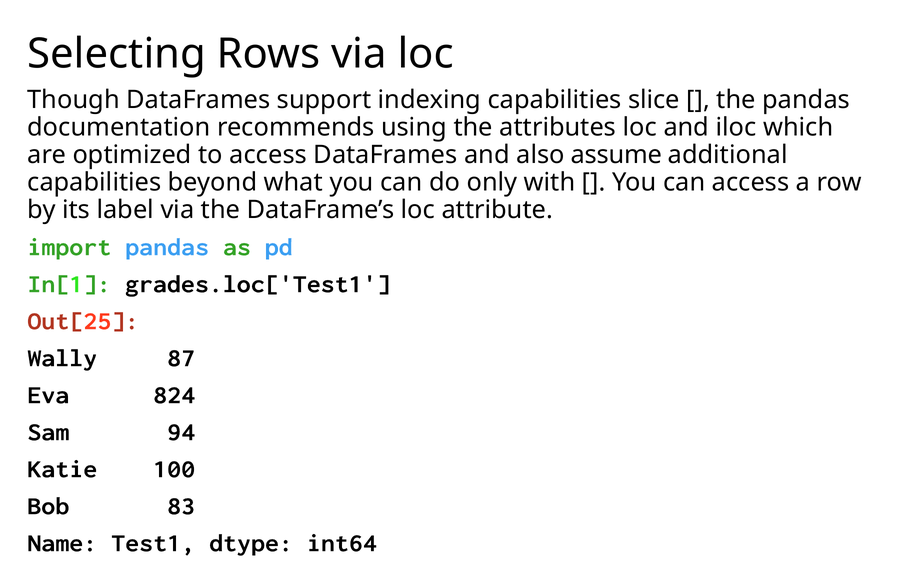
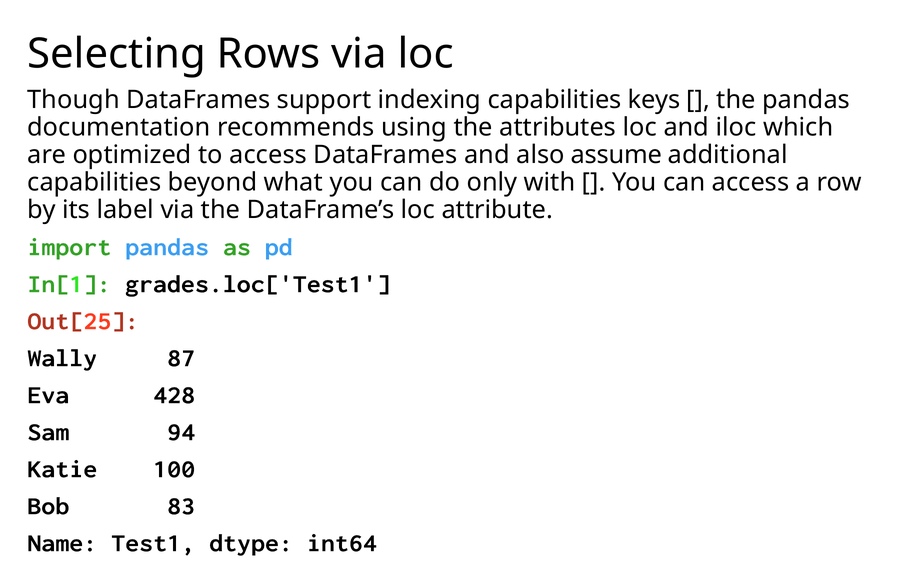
slice: slice -> keys (654, 100)
824: 824 -> 428 (174, 394)
